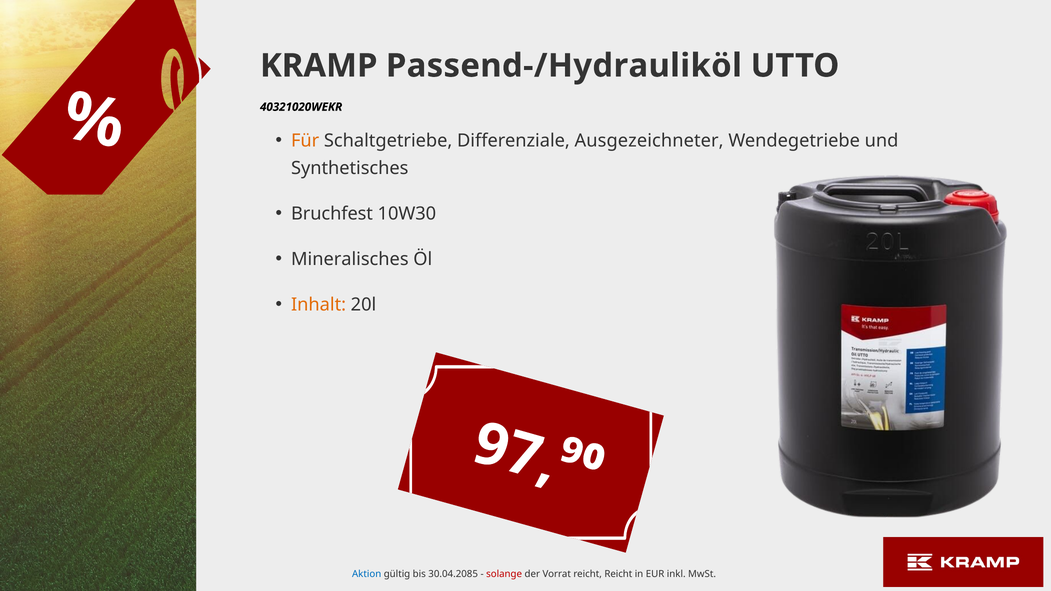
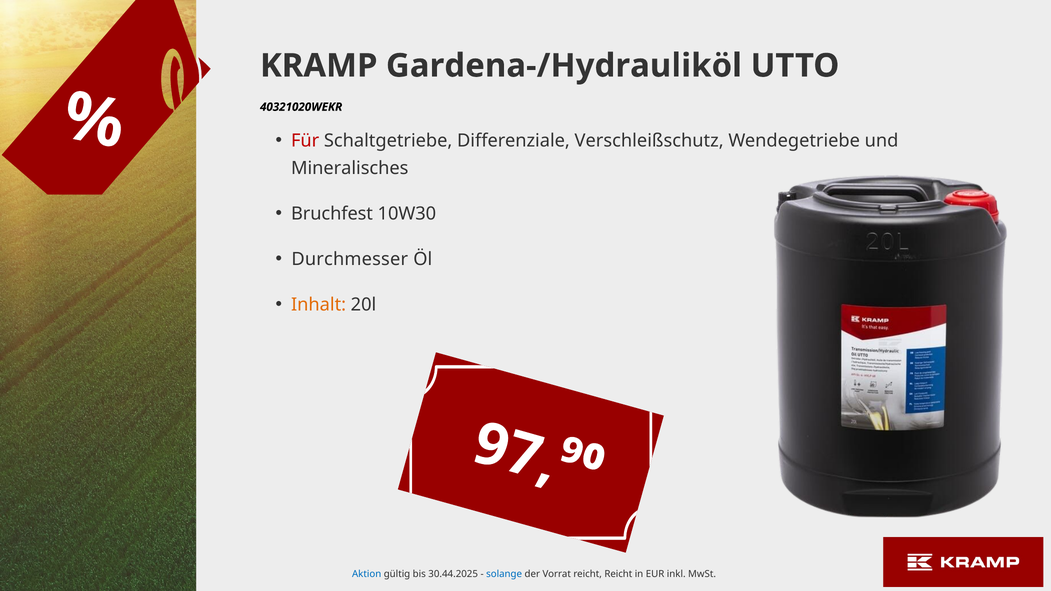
Passend-/Hydrauliköl: Passend-/Hydrauliköl -> Gardena-/Hydrauliköl (564, 66)
Für colour: orange -> red (305, 141)
Ausgezeichneter: Ausgezeichneter -> Verschleißschutz (649, 141)
Synthetisches: Synthetisches -> Mineralisches (350, 168)
Mineralisches: Mineralisches -> Durchmesser (350, 259)
30.04.2085: 30.04.2085 -> 30.44.2025 (453, 574)
solange colour: red -> blue (504, 574)
